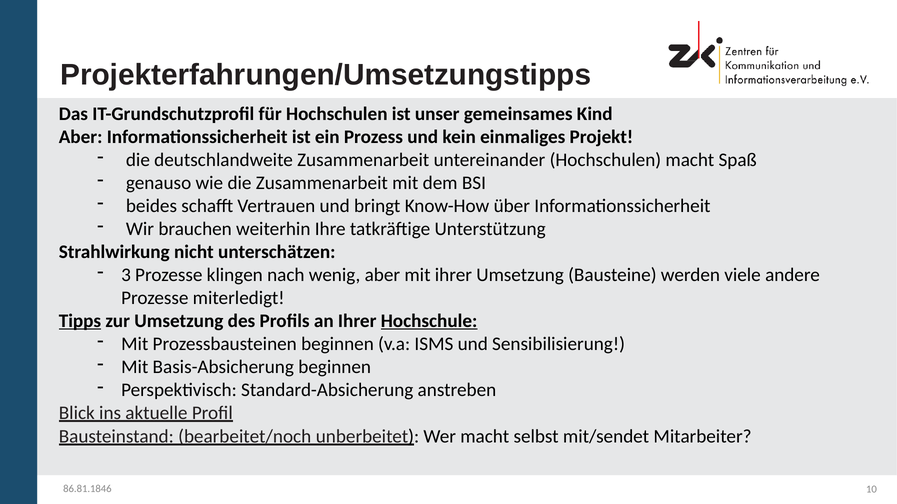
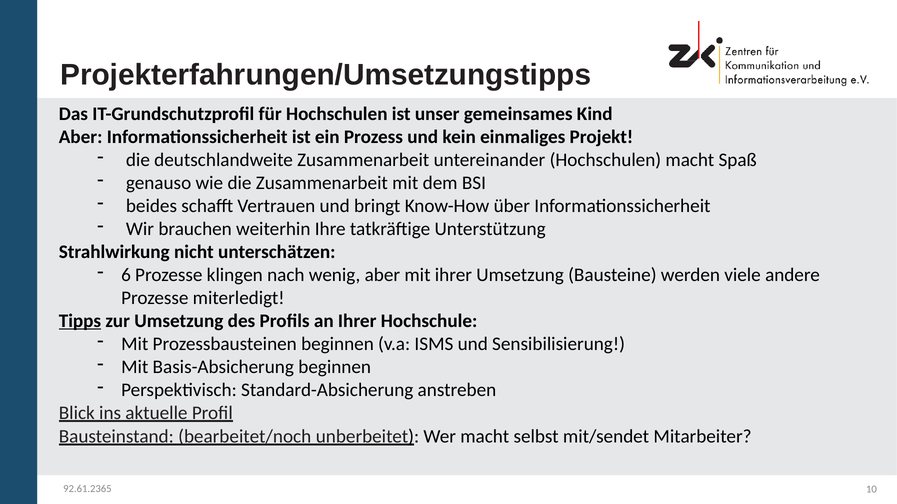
3: 3 -> 6 (126, 275)
Hochschule underline: present -> none (429, 321)
86.81.1846: 86.81.1846 -> 92.61.2365 (87, 489)
